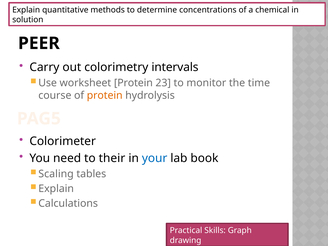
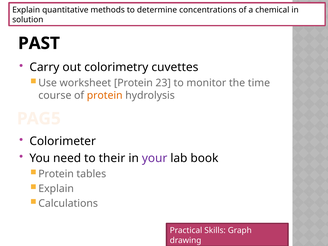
PEER: PEER -> PAST (39, 43)
intervals: intervals -> cuvettes (175, 67)
your colour: blue -> purple (155, 158)
Scaling: Scaling -> Protein (56, 174)
